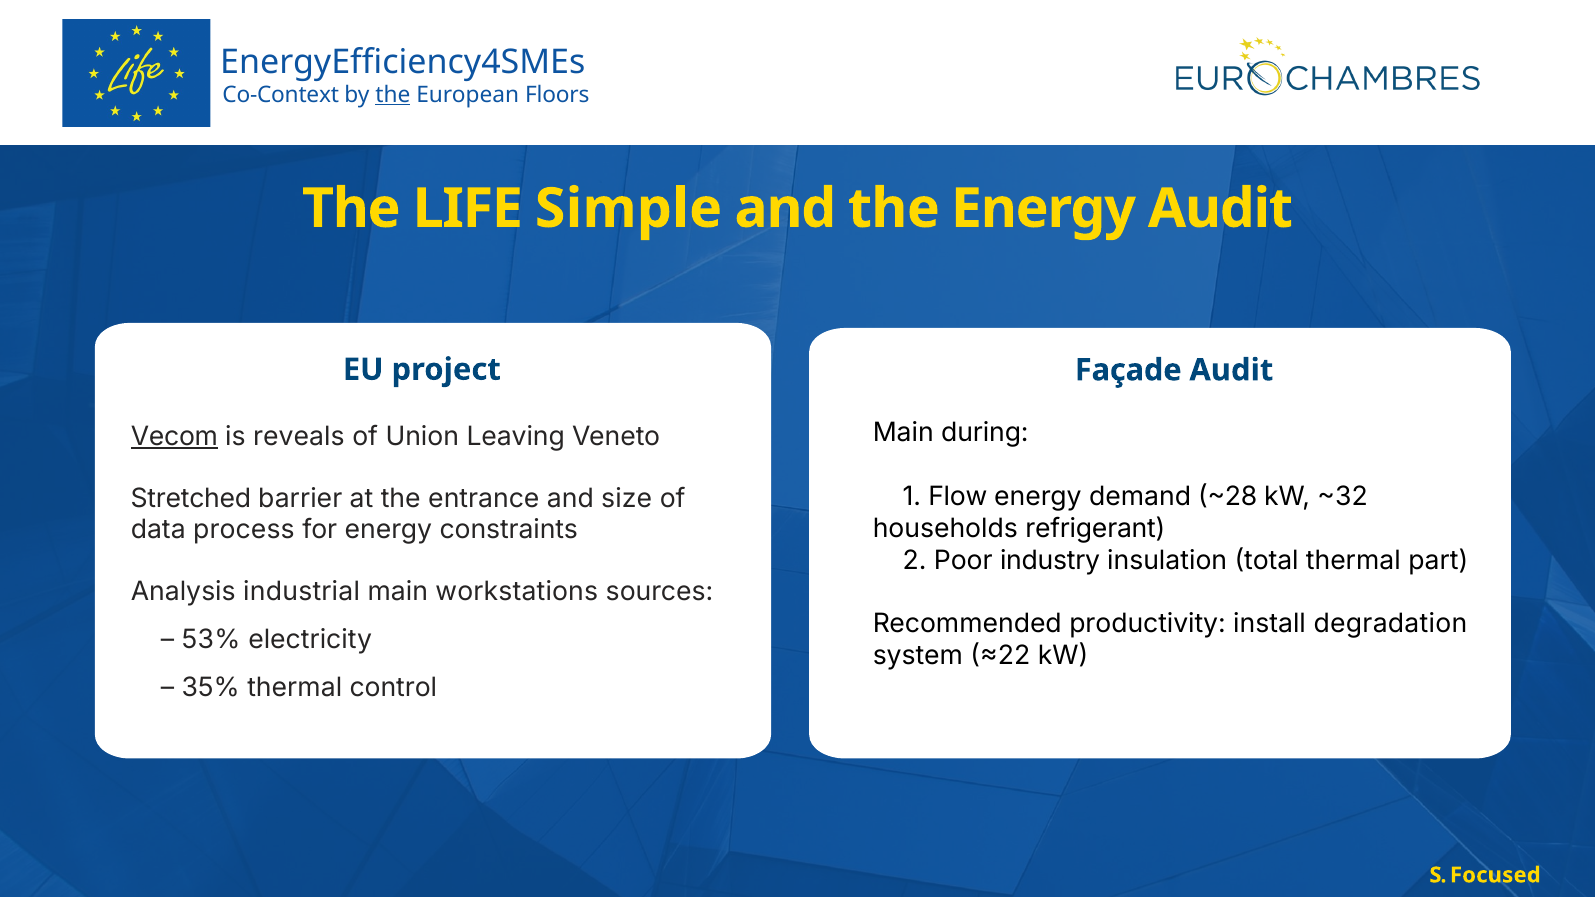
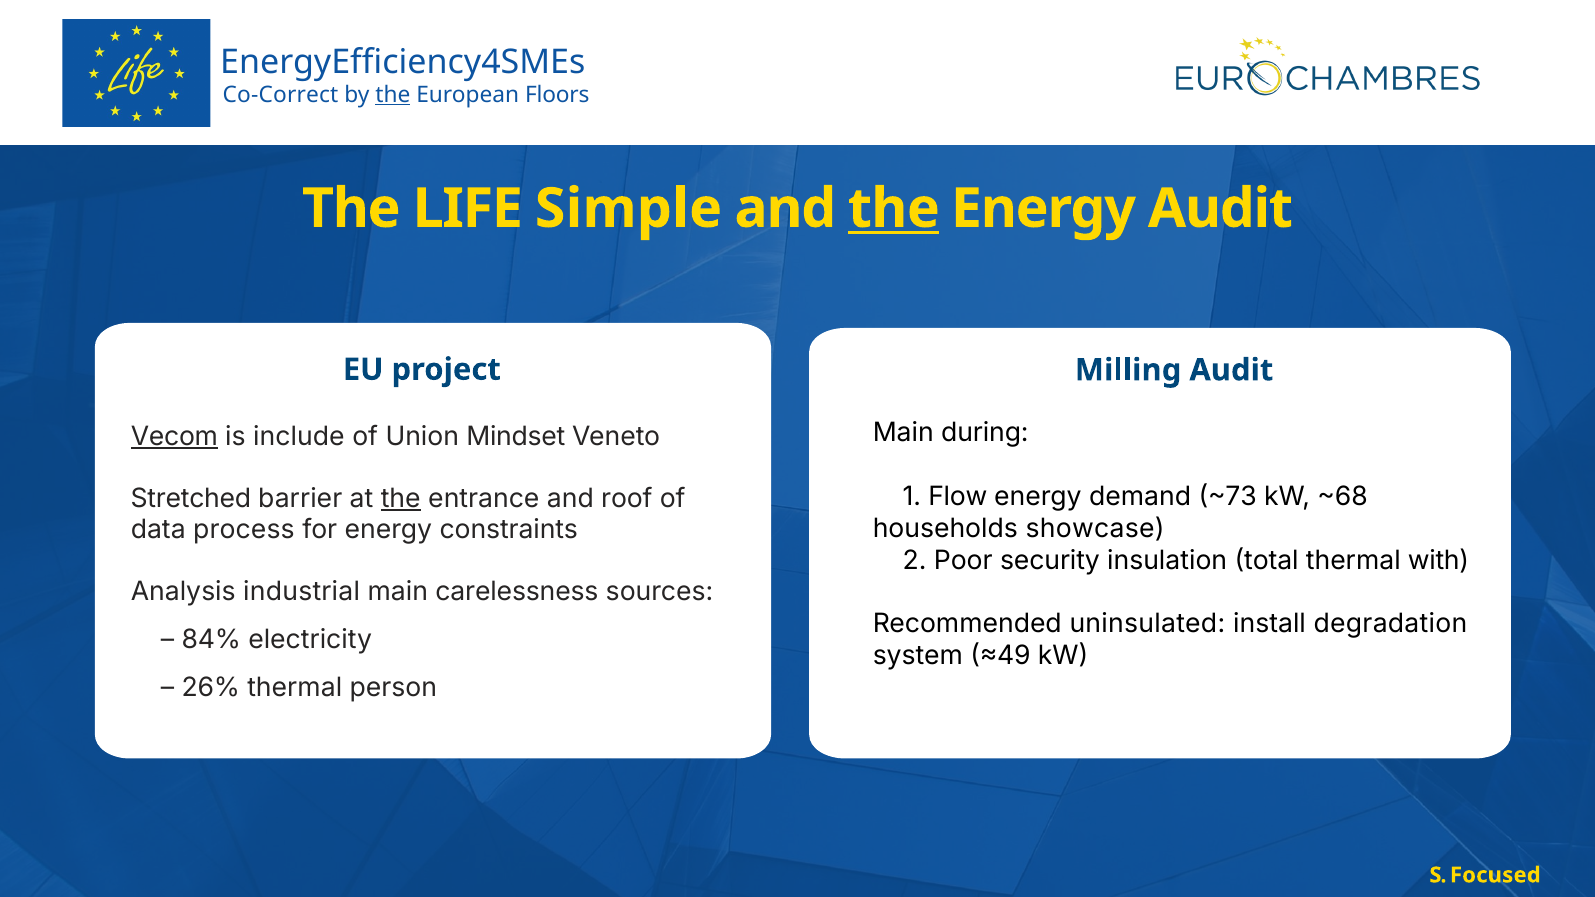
Co-Context: Co-Context -> Co-Correct (281, 95)
the underline: none -> present (894, 209)
Façade: Façade -> Milling (1128, 370)
reveals: reveals -> include (299, 437)
Leaving: Leaving -> Mindset (516, 437)
~28: ~28 -> ~73 (1228, 497)
~32: ~32 -> ~68 (1343, 497)
the underline: none -> present (401, 499)
size: size -> roof (627, 499)
refrigerant: refrigerant -> showcase (1095, 529)
industry: industry -> security (1050, 560)
part: part -> with (1438, 560)
workstations: workstations -> carelessness (517, 592)
productivity: productivity -> uninsulated (1147, 624)
53%: 53% -> 84% (211, 640)
≈22: ≈22 -> ≈49 (1001, 656)
35%: 35% -> 26% (211, 688)
control: control -> person (393, 688)
